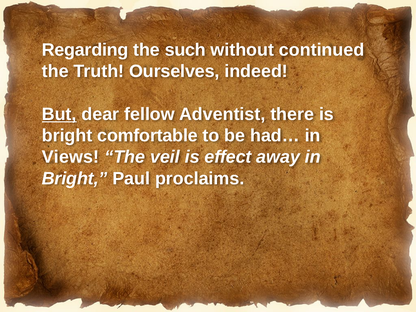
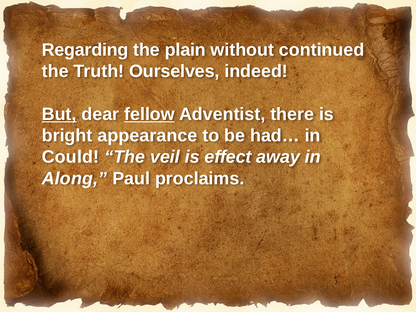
such: such -> plain (185, 50)
fellow underline: none -> present (149, 114)
comfortable: comfortable -> appearance (147, 136)
Views: Views -> Could (71, 157)
Bright: Bright -> Along (75, 178)
